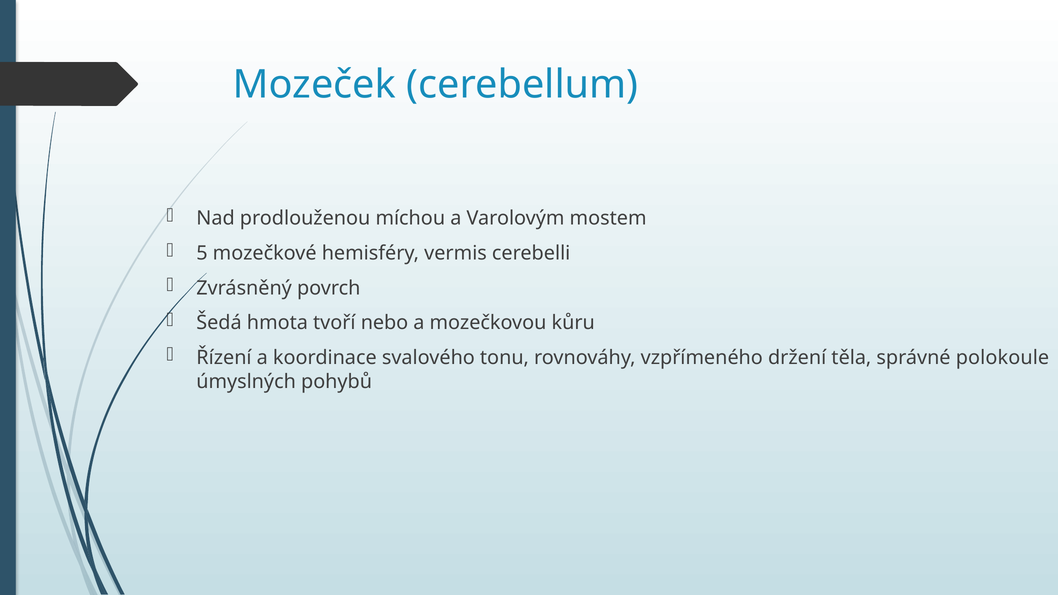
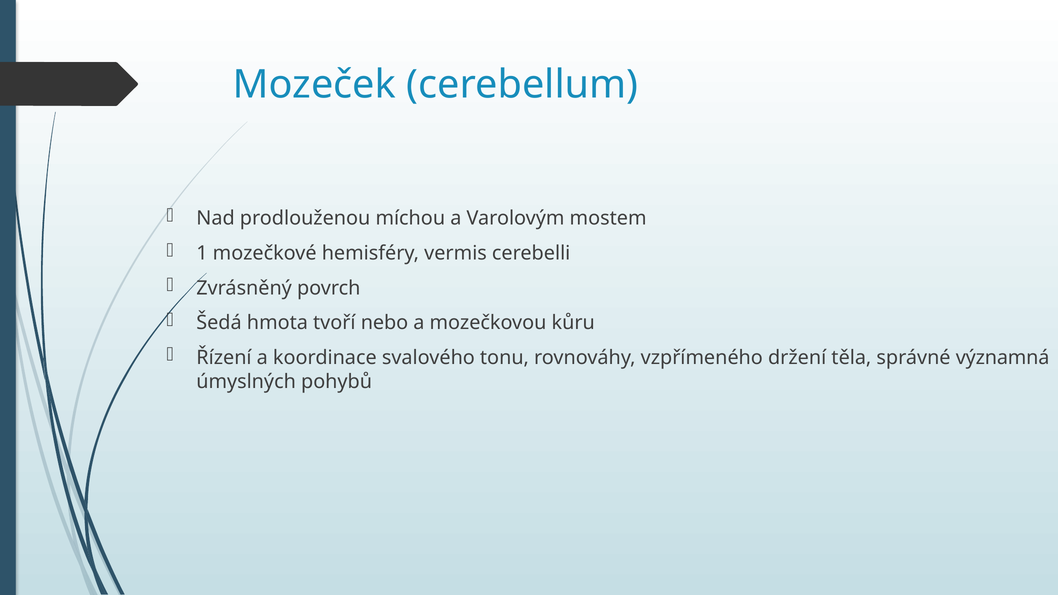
5: 5 -> 1 (202, 253)
polokoule: polokoule -> významná (1003, 358)
